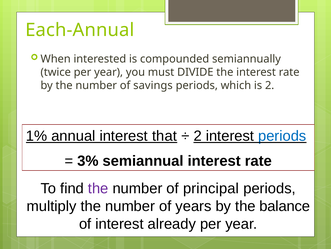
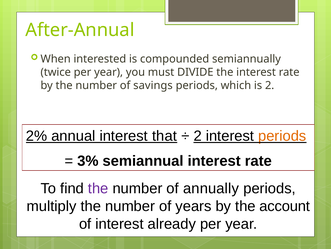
Each-Annual: Each-Annual -> After-Annual (80, 30)
1%: 1% -> 2% (37, 136)
periods colour: blue -> orange (282, 136)
principal: principal -> annually (211, 188)
balance: balance -> account (285, 206)
